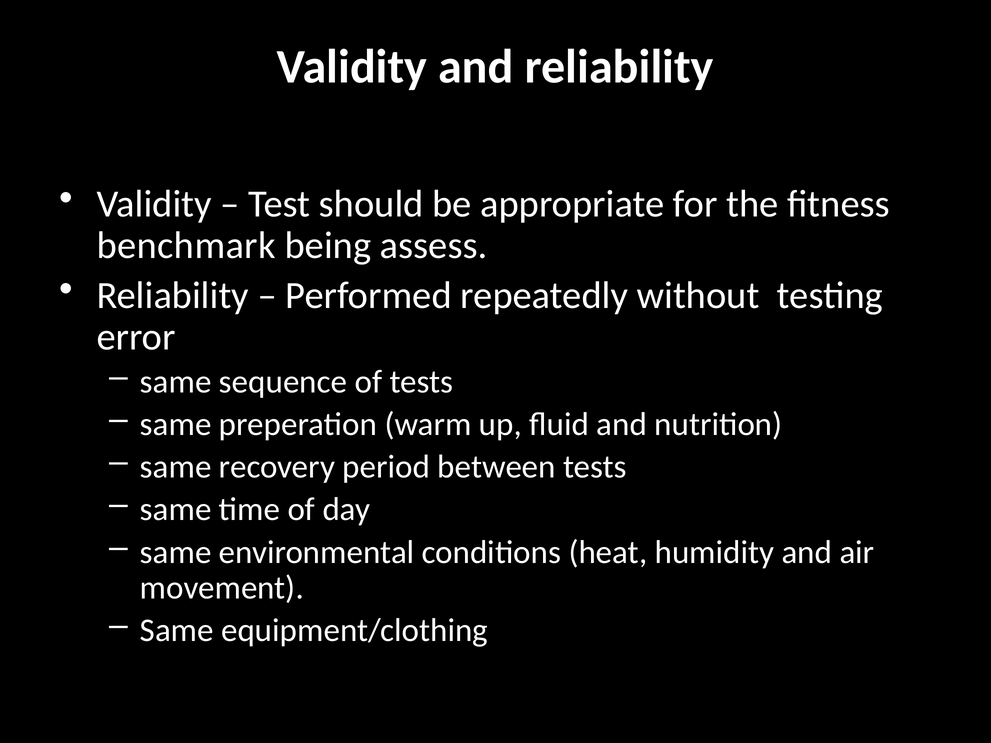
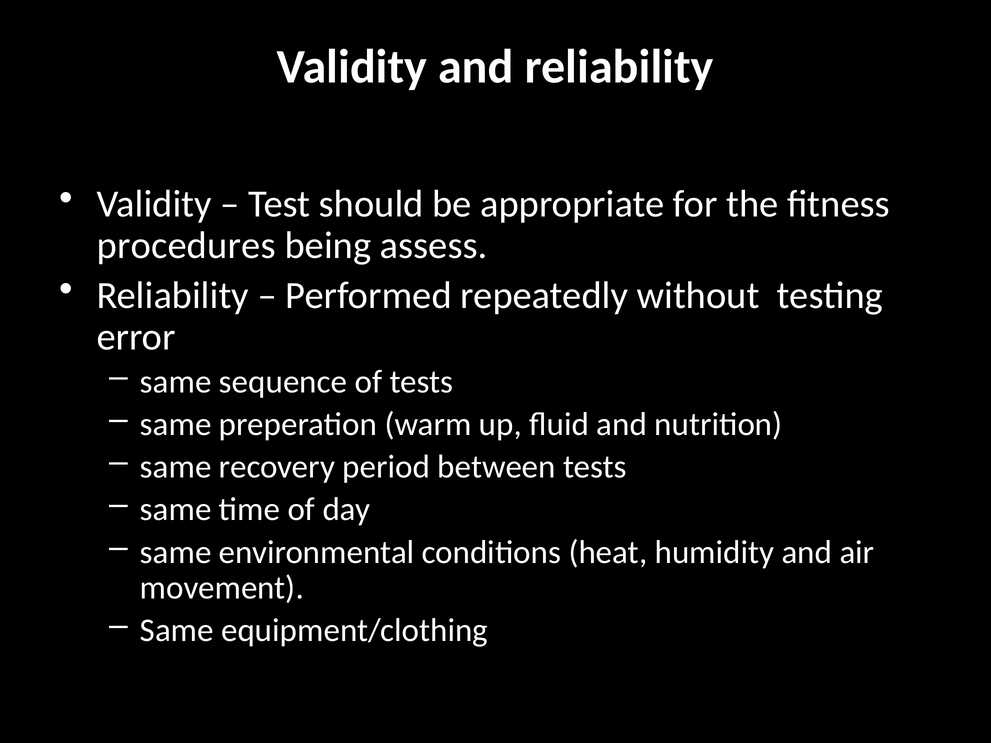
benchmark: benchmark -> procedures (186, 246)
